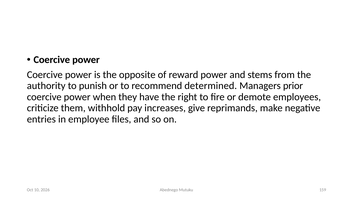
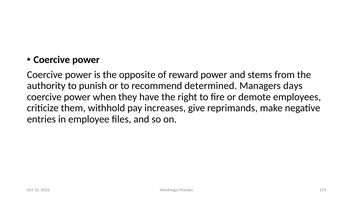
prior: prior -> days (293, 86)
